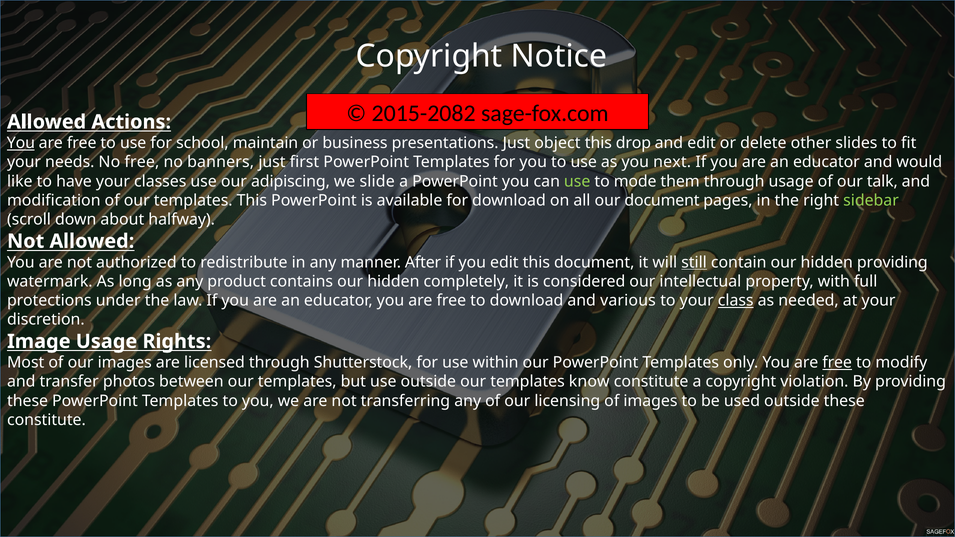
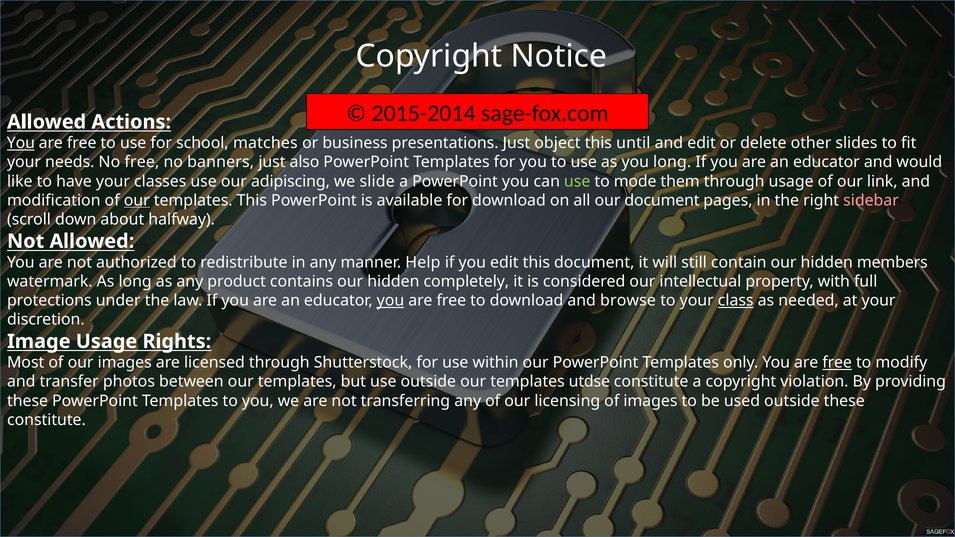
2015-2082: 2015-2082 -> 2015-2014 (424, 113)
maintain: maintain -> matches (265, 143)
drop: drop -> until (633, 143)
first: first -> also (305, 162)
you next: next -> long (672, 162)
talk: talk -> link (882, 181)
our underline: none -> present (137, 200)
sidebar colour: light green -> pink (871, 200)
After: After -> Help (423, 263)
still underline: present -> none (694, 263)
hidden providing: providing -> members (892, 263)
you underline: none -> present (390, 301)
various: various -> browse (628, 301)
know: know -> utdse (589, 382)
